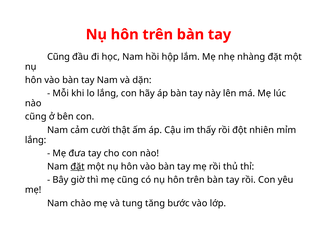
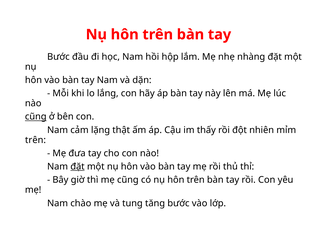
Cũng: Cũng -> Bước (58, 57)
cũng underline: none -> present (36, 117)
cười: cười -> lặng (101, 130)
lắng: lắng -> trên (36, 140)
